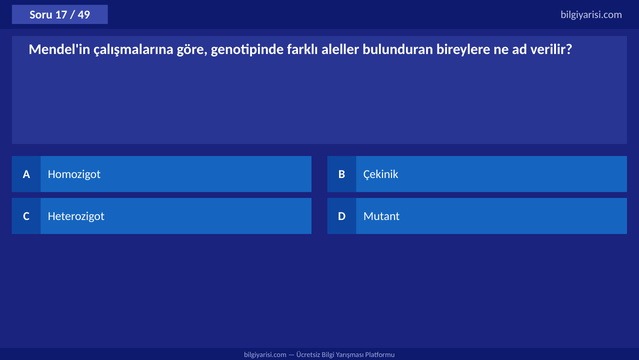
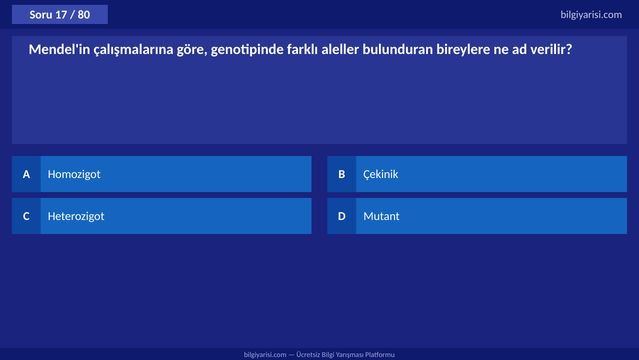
49: 49 -> 80 (84, 15)
